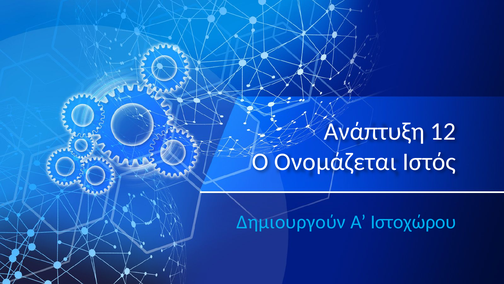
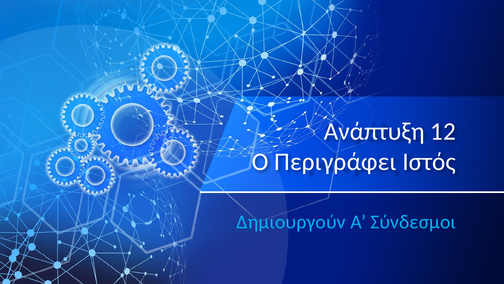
Ονομάζεται: Ονομάζεται -> Περιγράφει (335, 162)
Ιστοχώρου: Ιστοχώρου -> Σύνδεσμοι (413, 222)
